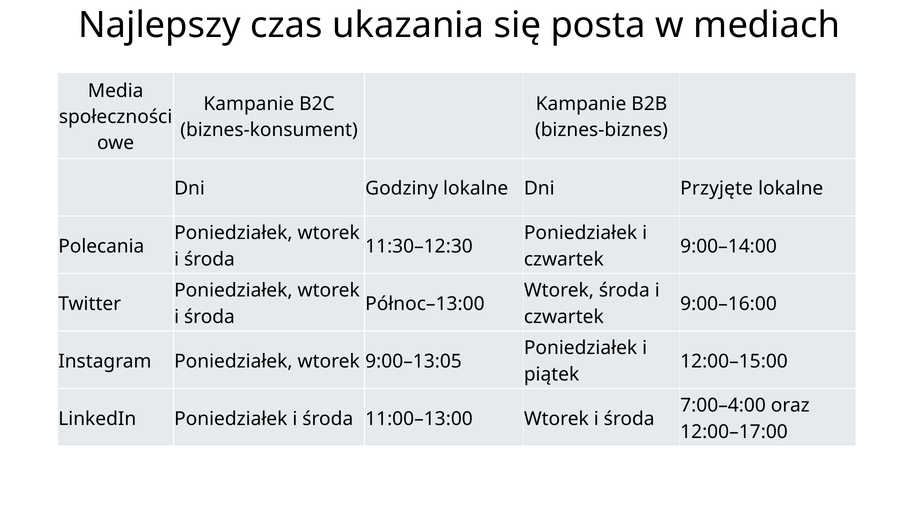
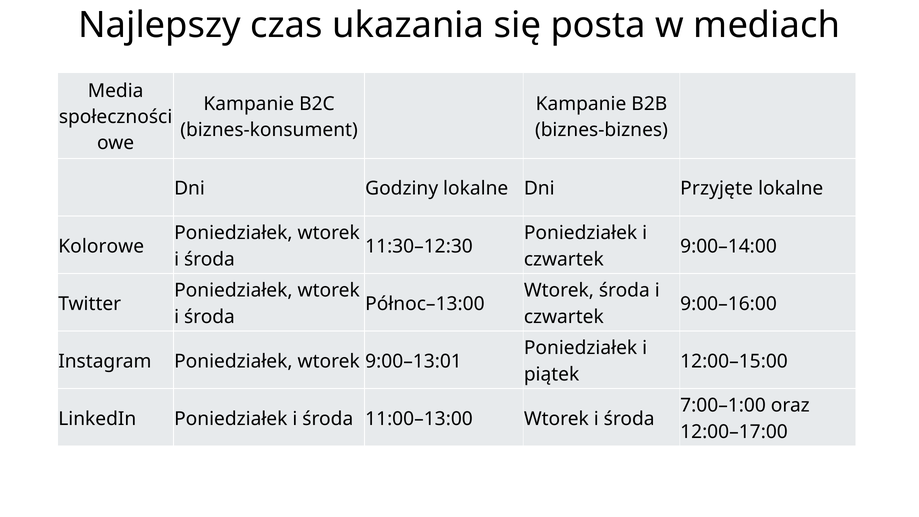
Polecania: Polecania -> Kolorowe (101, 246)
9:00–13:05: 9:00–13:05 -> 9:00–13:01 (414, 361)
7:00–4:00: 7:00–4:00 -> 7:00–1:00 (723, 406)
